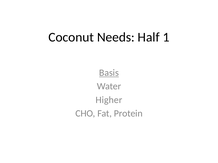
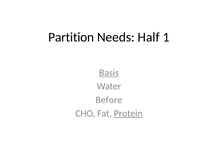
Coconut: Coconut -> Partition (71, 37)
Higher: Higher -> Before (109, 100)
Protein underline: none -> present (128, 114)
